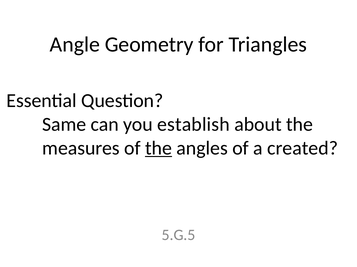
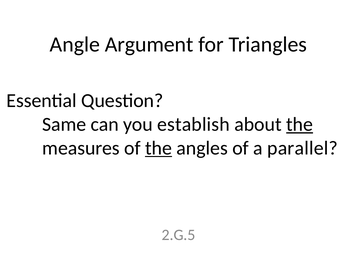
Geometry: Geometry -> Argument (149, 45)
the underline: none -> present (300, 125)
created: created -> parallel (302, 148)
5.G.5: 5.G.5 -> 2.G.5 (179, 236)
